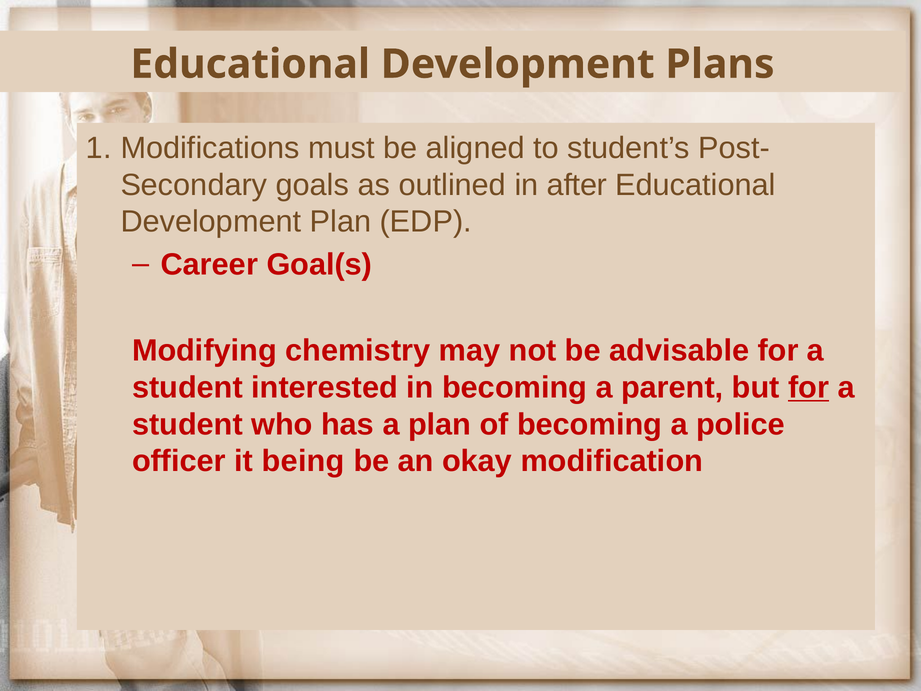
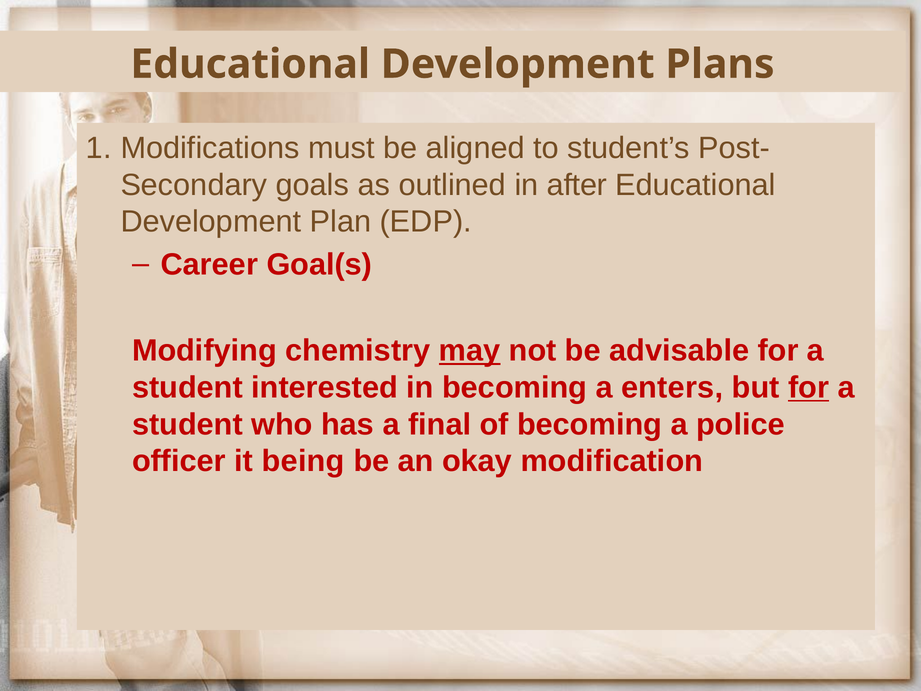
may underline: none -> present (470, 351)
parent: parent -> enters (672, 387)
a plan: plan -> final (440, 424)
